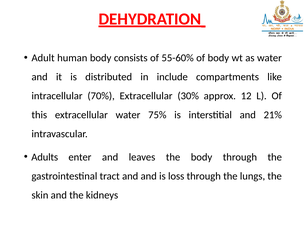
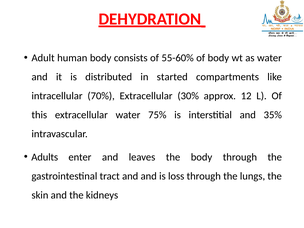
include: include -> started (172, 77)
21%: 21% -> 35% (273, 115)
